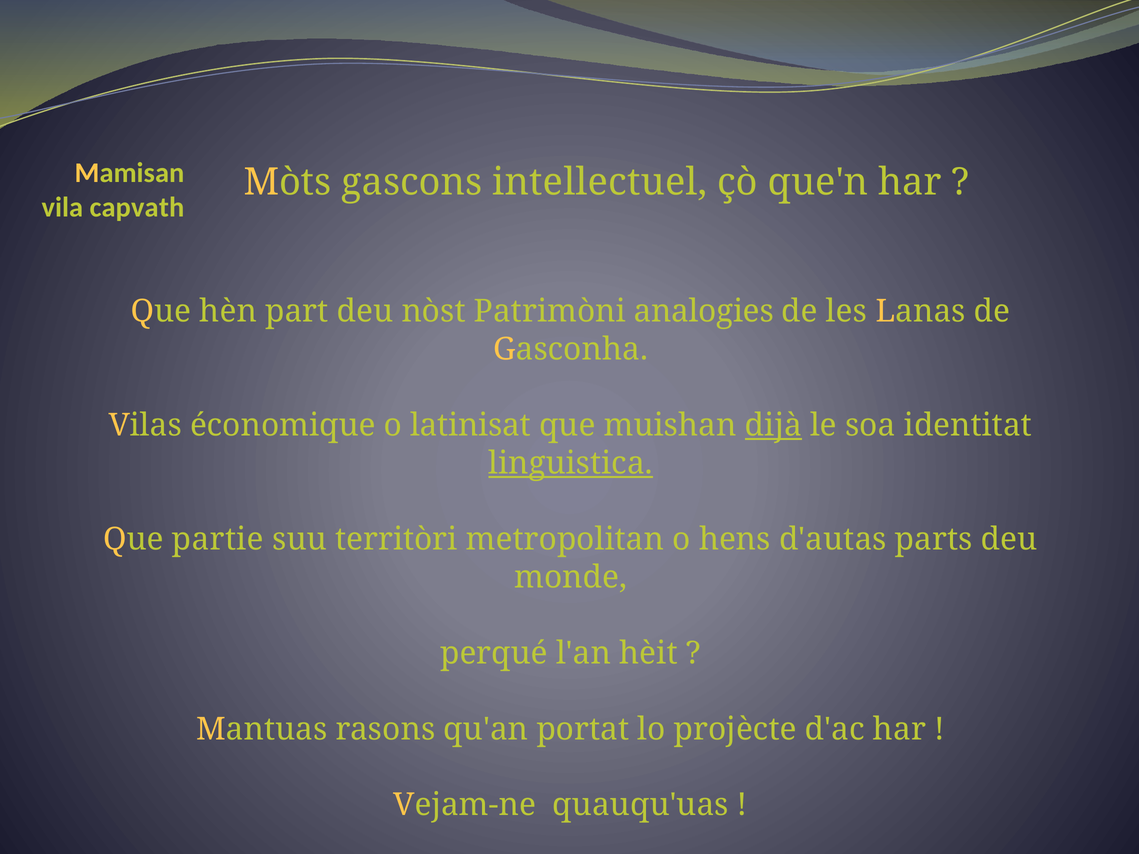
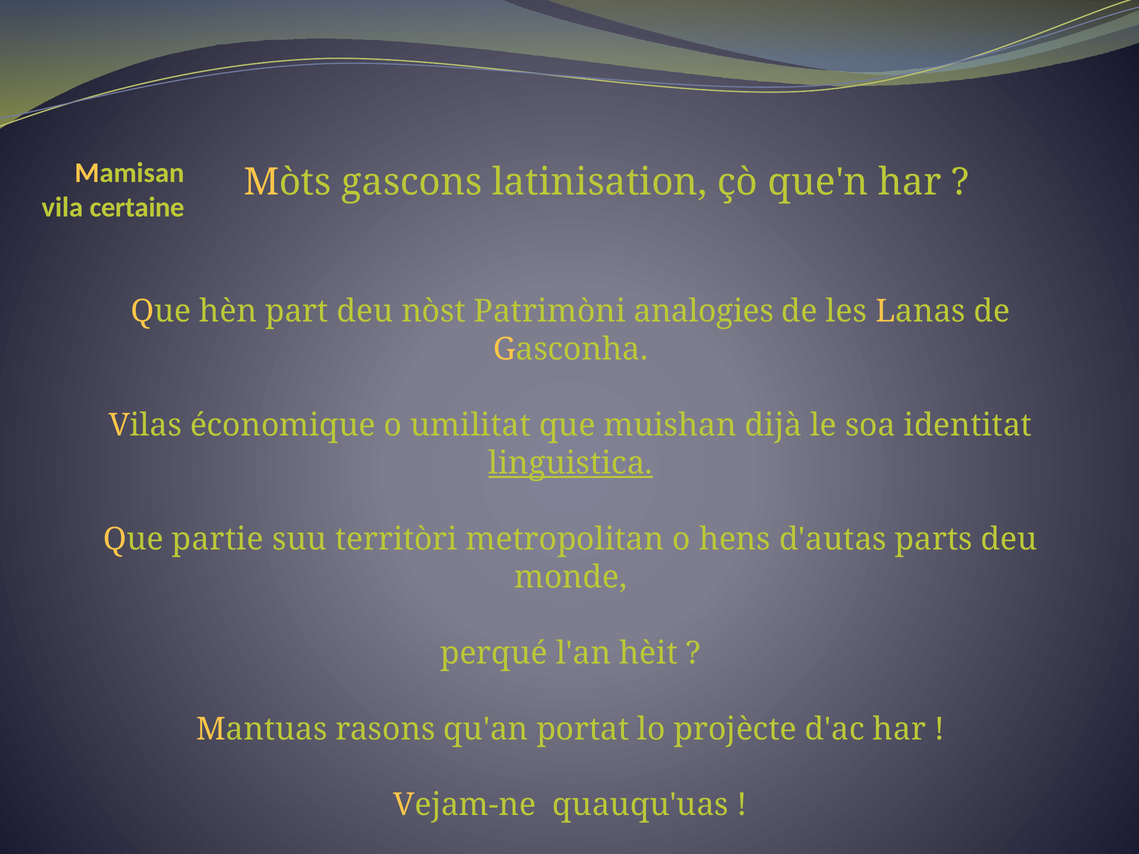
intellectuel: intellectuel -> latinisation (600, 182)
capvath: capvath -> certaine (137, 207)
latinisat: latinisat -> umilitat (471, 425)
dijà underline: present -> none (773, 425)
